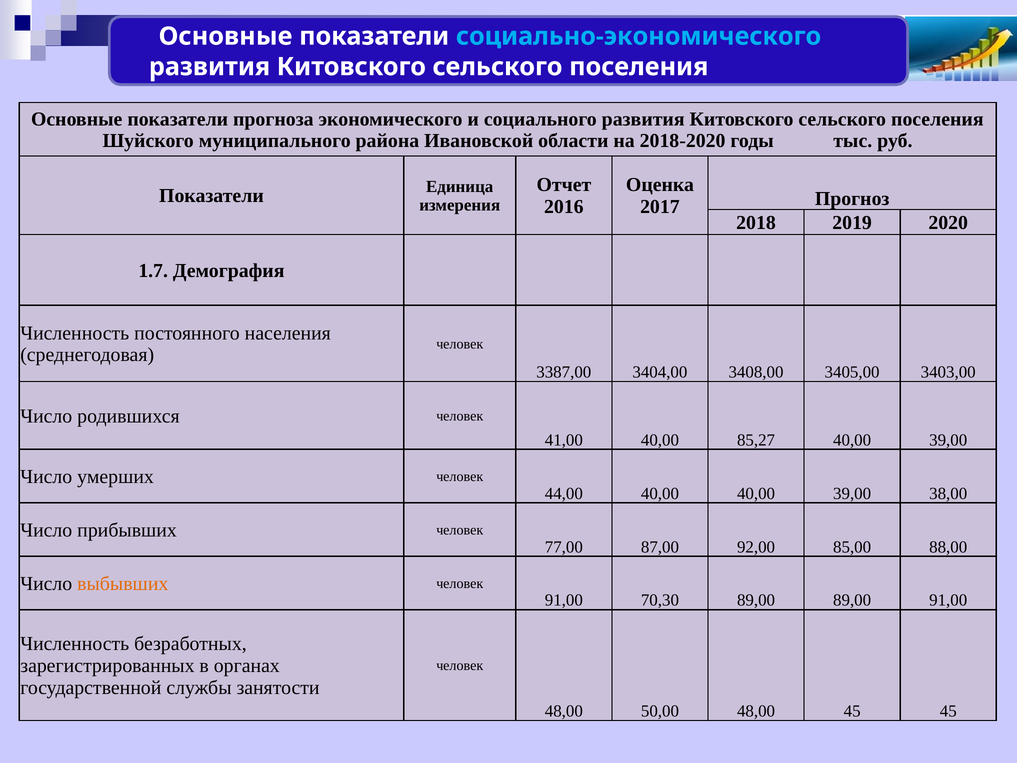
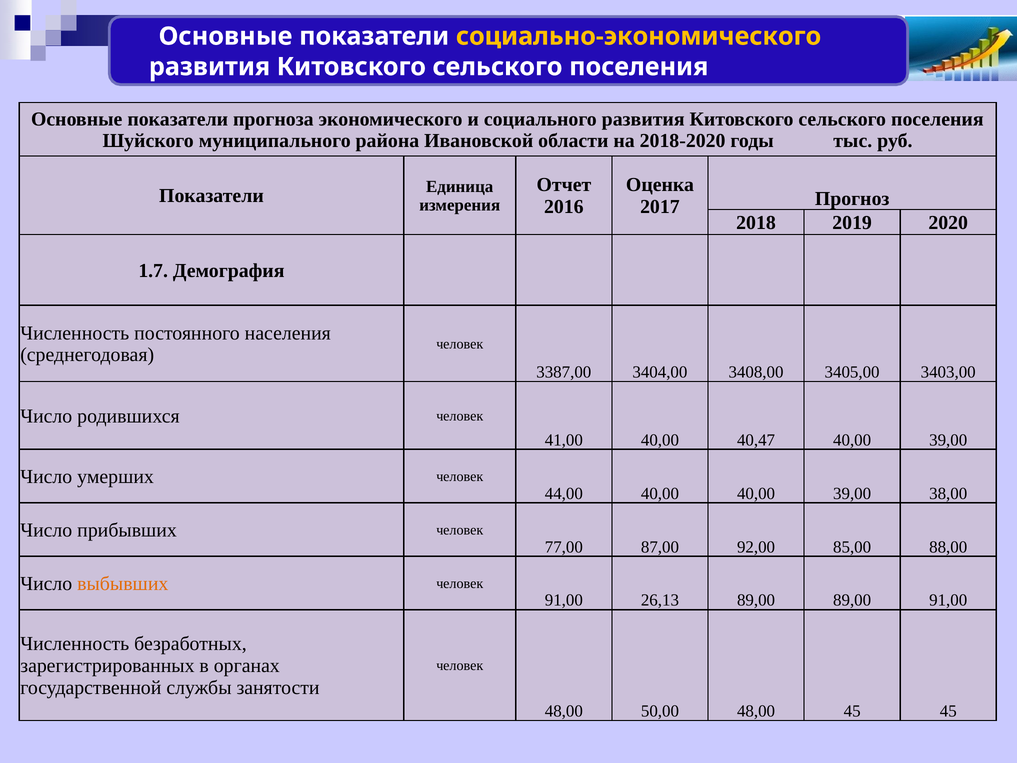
социально-экономического colour: light blue -> yellow (639, 36)
85,27: 85,27 -> 40,47 (756, 440)
70,30: 70,30 -> 26,13 (660, 600)
